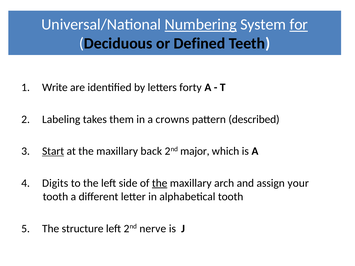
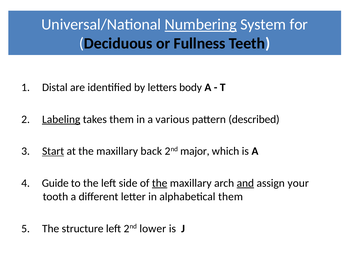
for underline: present -> none (299, 24)
Defined: Defined -> Fullness (200, 43)
Write: Write -> Distal (55, 87)
forty: forty -> body (191, 87)
Labeling underline: none -> present (61, 119)
crowns: crowns -> various (172, 119)
Digits: Digits -> Guide (55, 183)
and underline: none -> present (245, 183)
alphabetical tooth: tooth -> them (231, 197)
nerve: nerve -> lower (153, 229)
